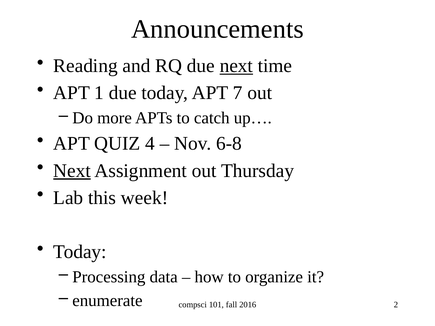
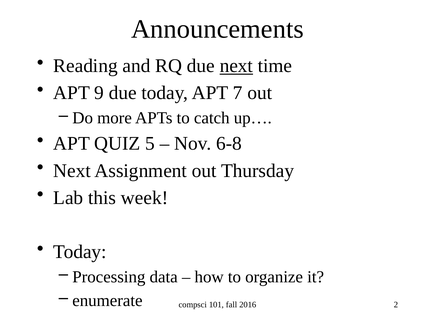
1: 1 -> 9 (99, 93)
4: 4 -> 5 (150, 144)
Next underline: present -> none (72, 171)
